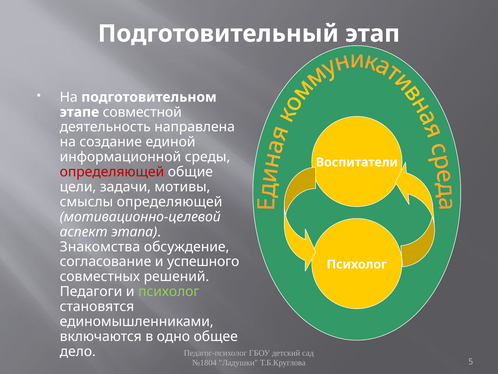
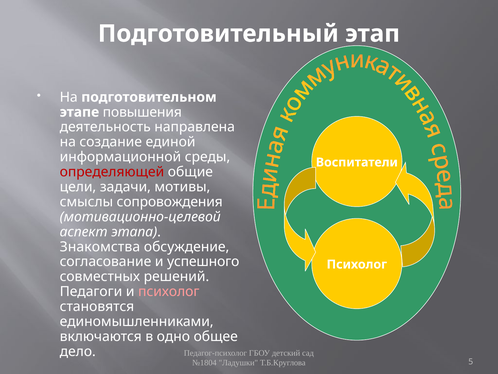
совместной: совместной -> повышения (142, 112)
смыслы определяющей: определяющей -> сопровождения (170, 202)
психолог colour: light green -> pink (169, 291)
